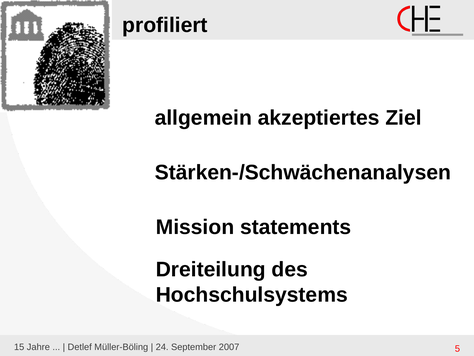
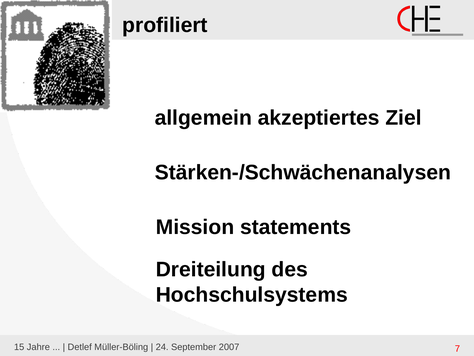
5: 5 -> 7 (457, 348)
